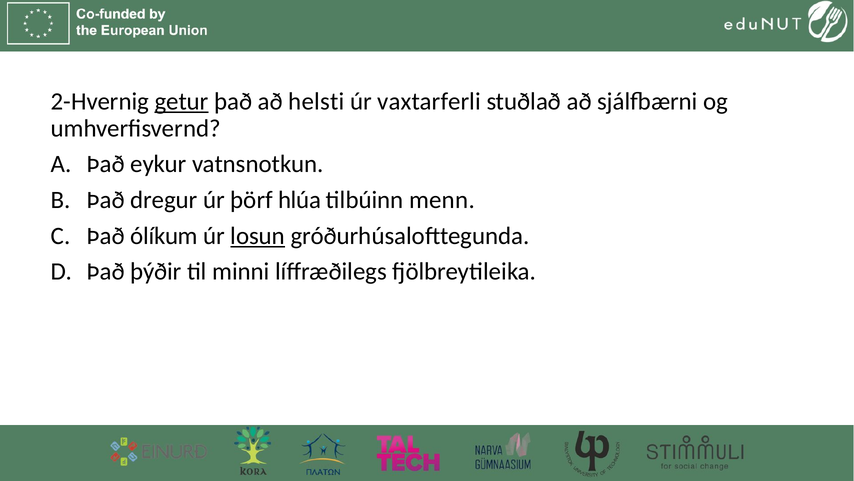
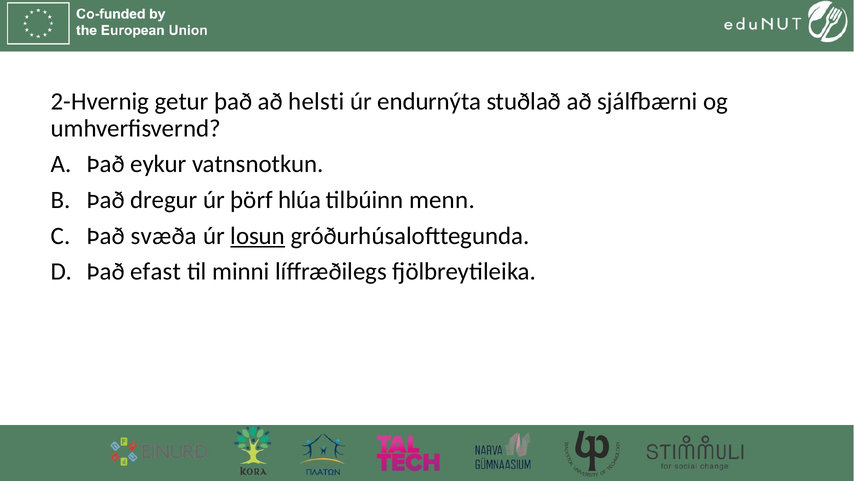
getur underline: present -> none (182, 101)
vaxtarferli: vaxtarferli -> endurnýta (429, 101)
ólíkum: ólíkum -> svæða (164, 236)
þýðir: þýðir -> efast (156, 271)
